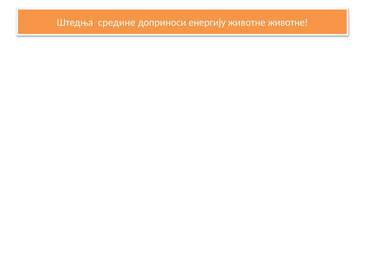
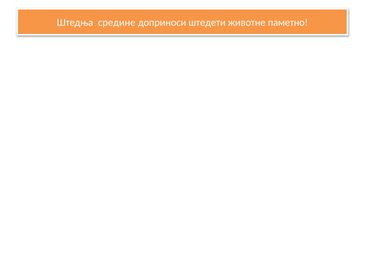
енергију: енергију -> штедети (207, 22)
животне животне: животне -> паметно (288, 22)
